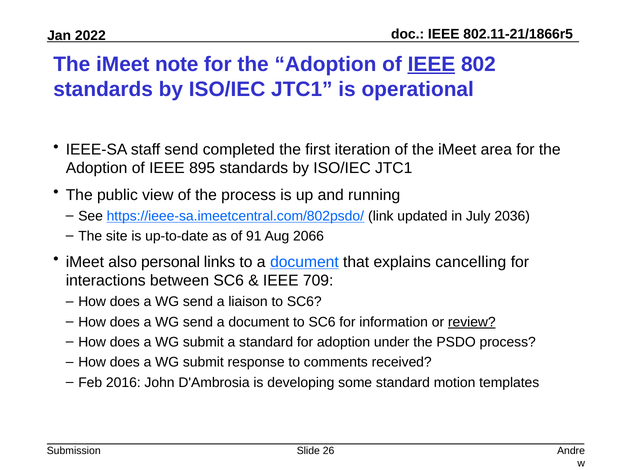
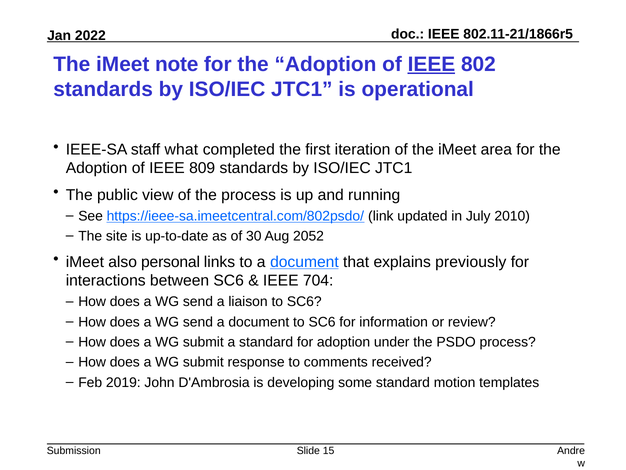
staff send: send -> what (181, 149)
895: 895 -> 809 (202, 168)
2036: 2036 -> 2010 (512, 216)
91: 91 -> 30 (254, 236)
2066: 2066 -> 2052 (309, 236)
cancelling: cancelling -> previously (471, 262)
709: 709 -> 704 (318, 280)
review underline: present -> none (472, 322)
2016: 2016 -> 2019 (123, 382)
26: 26 -> 15 (329, 450)
